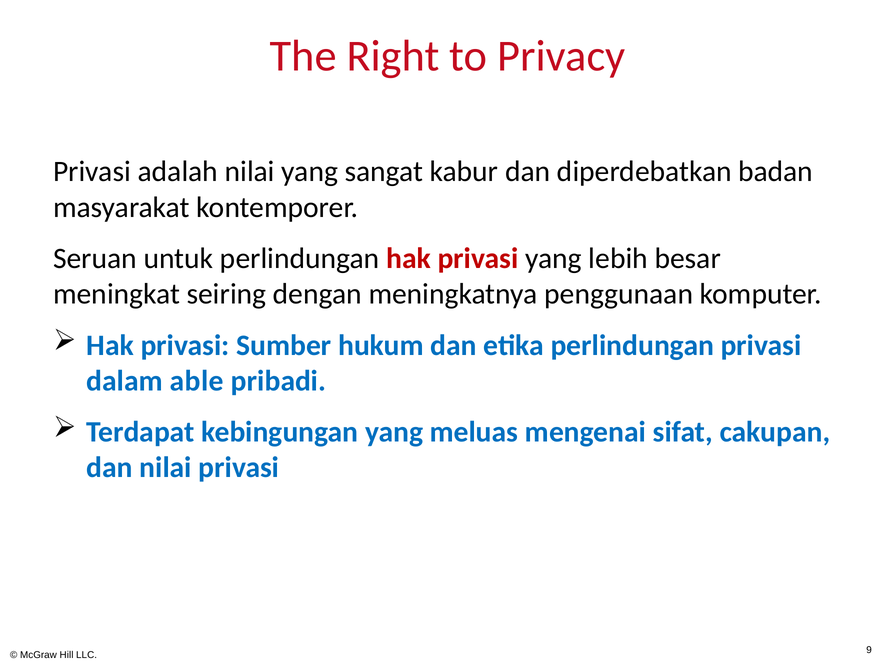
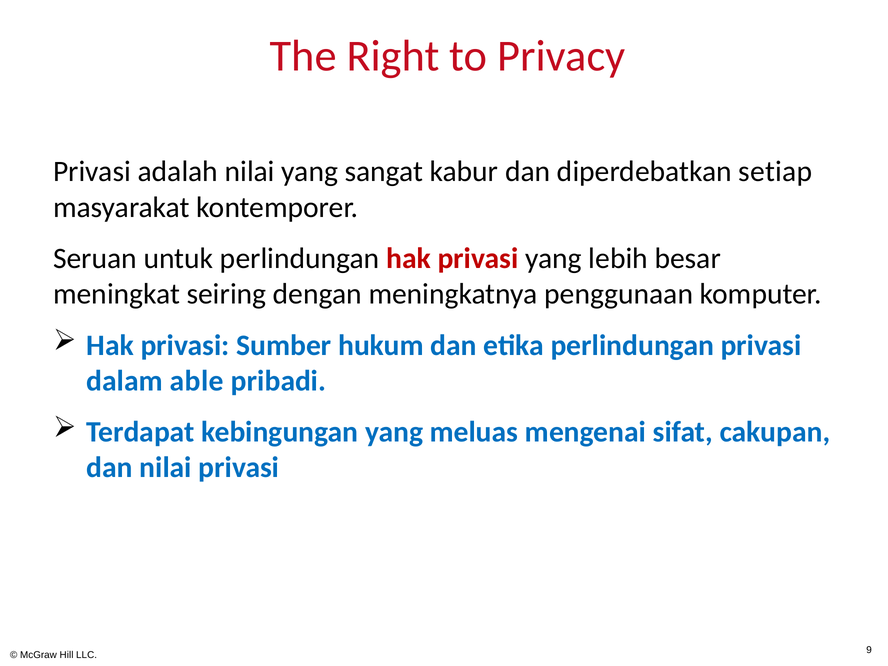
badan: badan -> setiap (775, 172)
